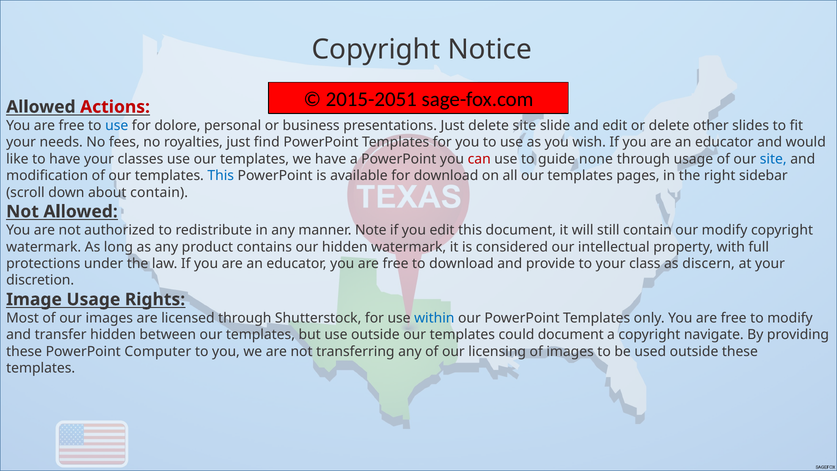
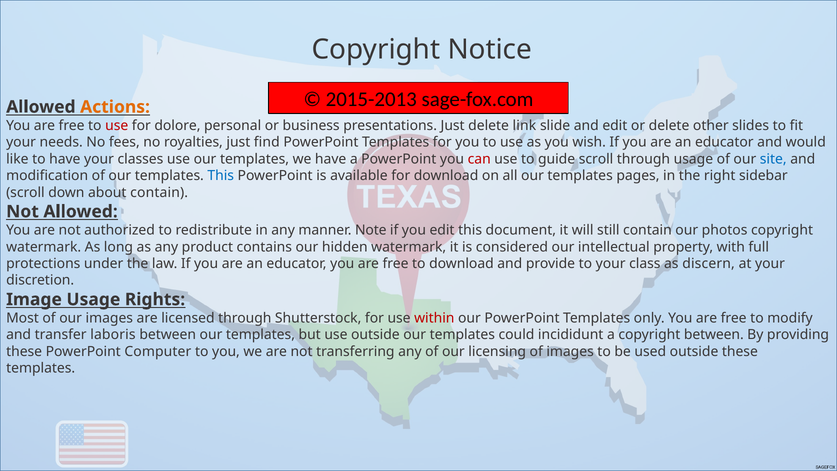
2015-2051: 2015-2051 -> 2015-2013 (371, 99)
Actions colour: red -> orange (115, 107)
use colour: blue -> red (117, 125)
delete site: site -> link (524, 125)
guide none: none -> scroll (596, 159)
our modify: modify -> photos (725, 230)
within colour: blue -> red (434, 318)
transfer hidden: hidden -> laboris (113, 335)
could document: document -> incididunt (571, 335)
copyright navigate: navigate -> between (714, 335)
